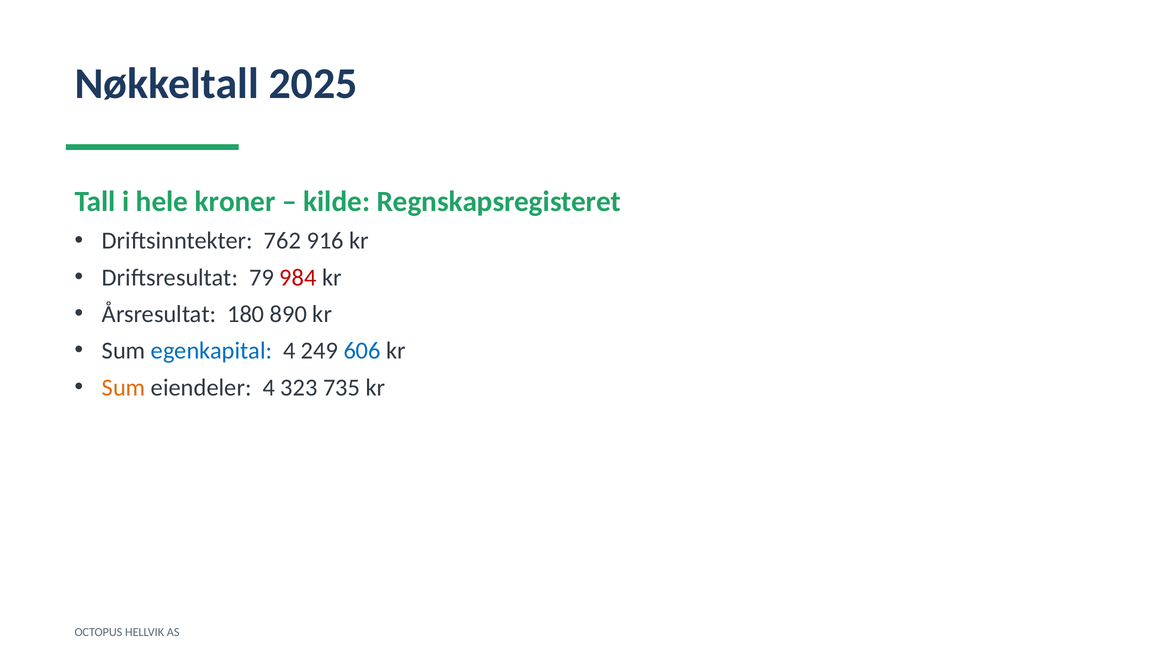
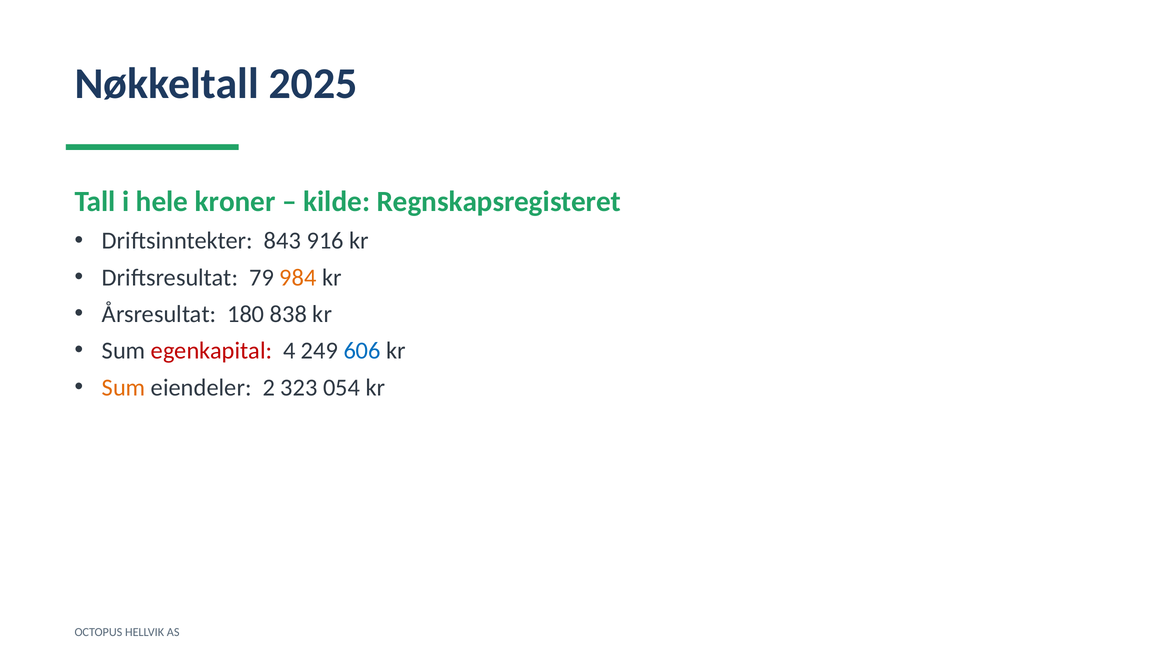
762: 762 -> 843 (282, 241)
984 colour: red -> orange (298, 277)
890: 890 -> 838 (288, 314)
egenkapital colour: blue -> red (212, 351)
eiendeler 4: 4 -> 2 (269, 387)
735: 735 -> 054 (342, 387)
